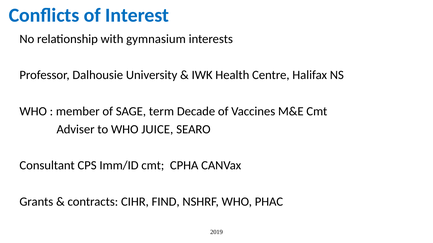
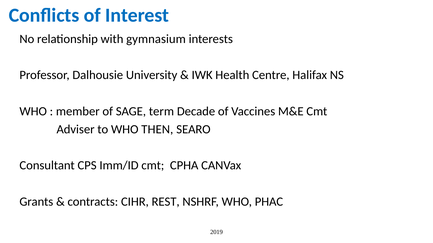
JUICE: JUICE -> THEN (157, 130)
FIND: FIND -> REST (166, 202)
